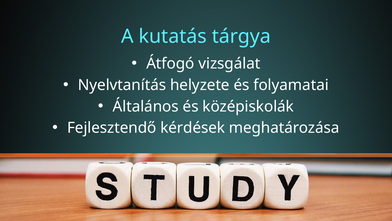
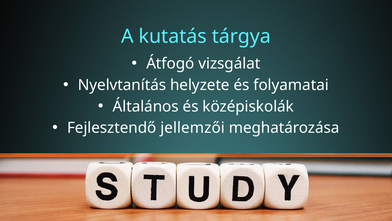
kérdések: kérdések -> jellemzői (193, 128)
